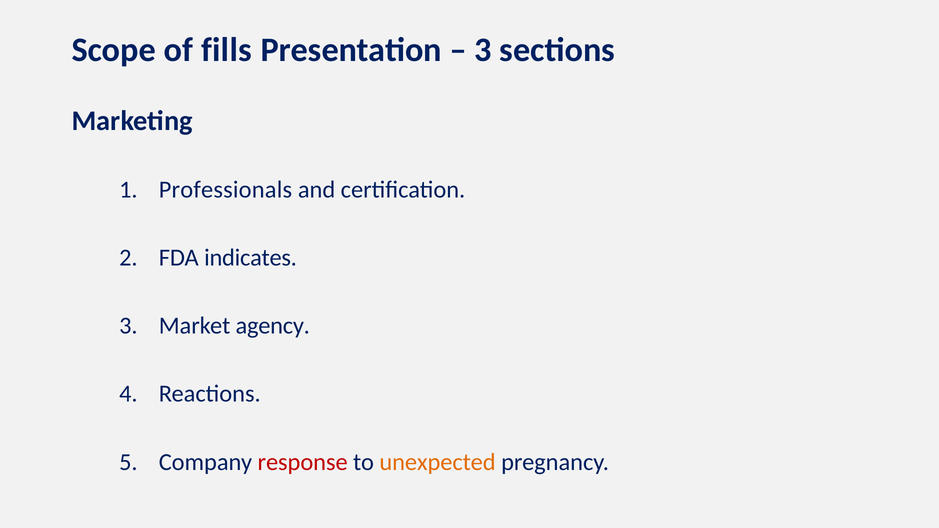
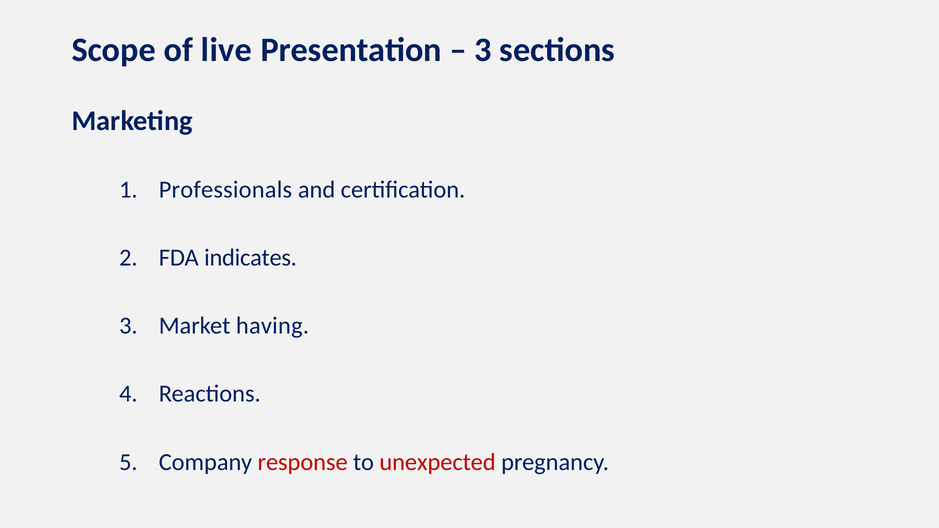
fills: fills -> live (227, 50)
agency: agency -> having (273, 326)
unexpected colour: orange -> red (438, 462)
